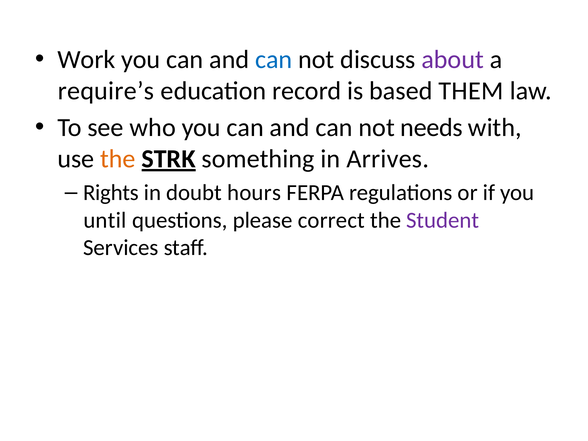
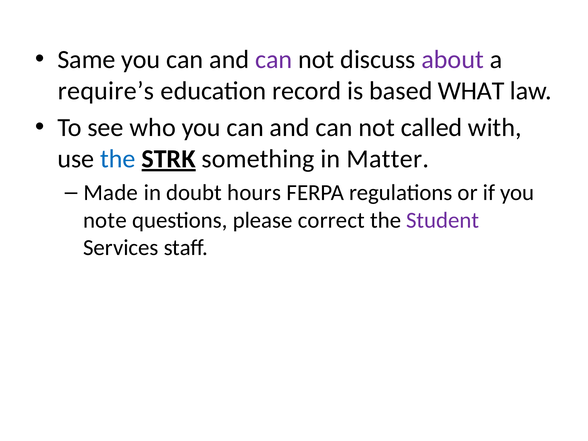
Work: Work -> Same (86, 60)
can colour: blue -> purple (274, 60)
THEM: THEM -> WHAT (471, 91)
needs: needs -> called (431, 128)
the colour: orange -> blue (118, 159)
Arrives: Arrives -> Matter (388, 159)
Rights: Rights -> Made (111, 193)
until: until -> note (105, 220)
